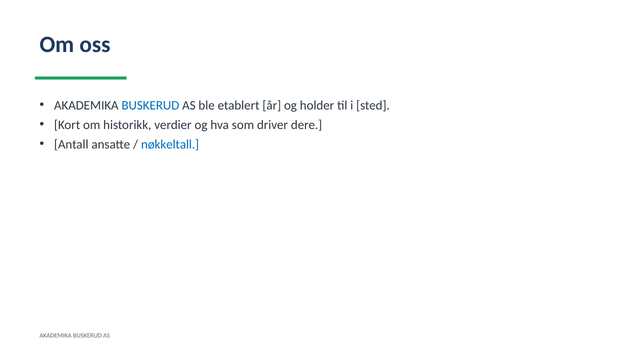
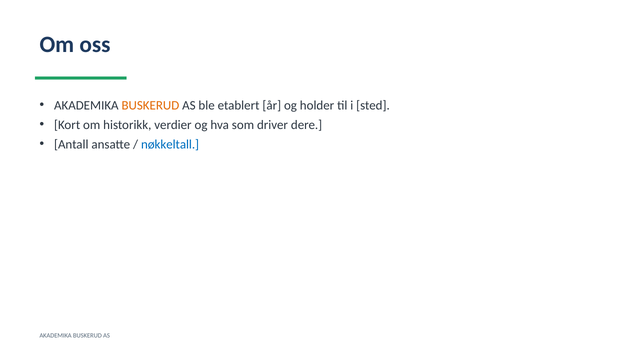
BUSKERUD colour: blue -> orange (150, 105)
